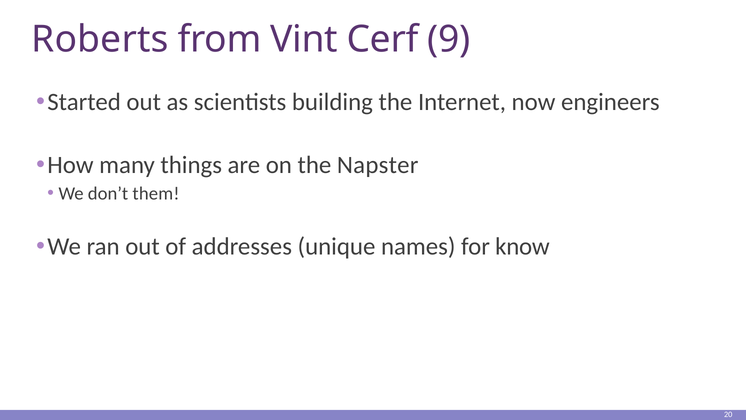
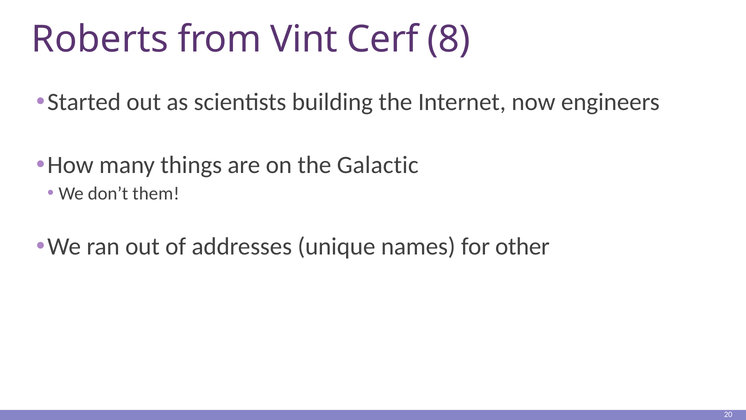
9: 9 -> 8 (449, 39)
Napster: Napster -> Galactic (378, 165)
know: know -> other (522, 246)
